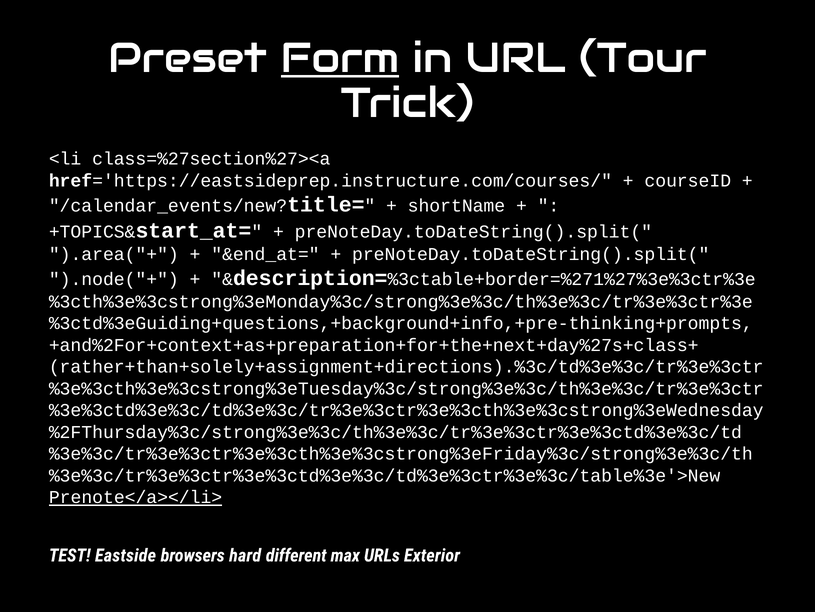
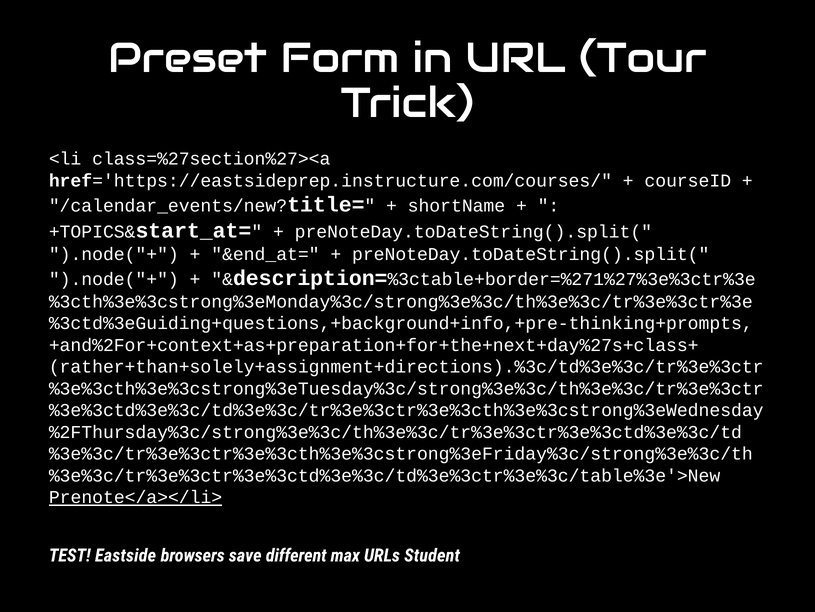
Form underline: present -> none (340, 58)
).area("+: ).area("+ -> ).node("+ (114, 254)
hard: hard -> save (245, 555)
Exterior: Exterior -> Student (432, 555)
